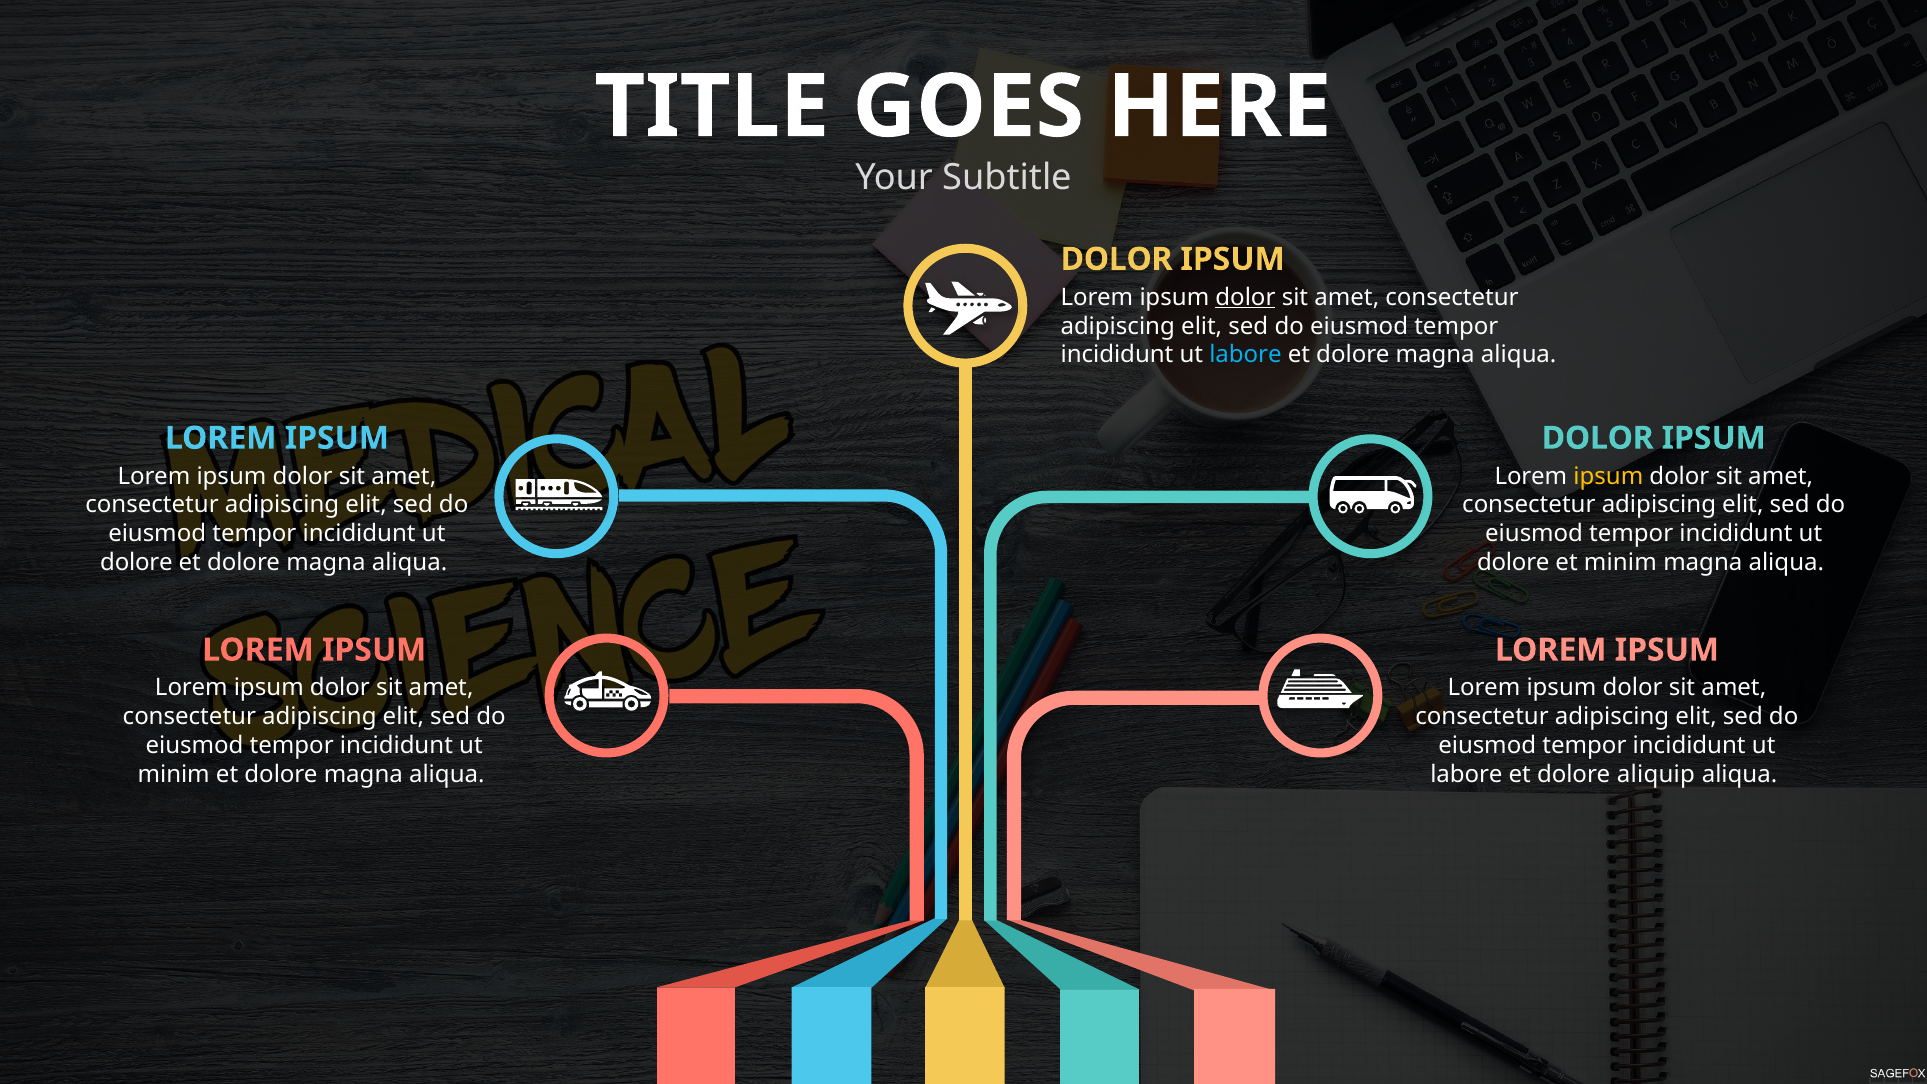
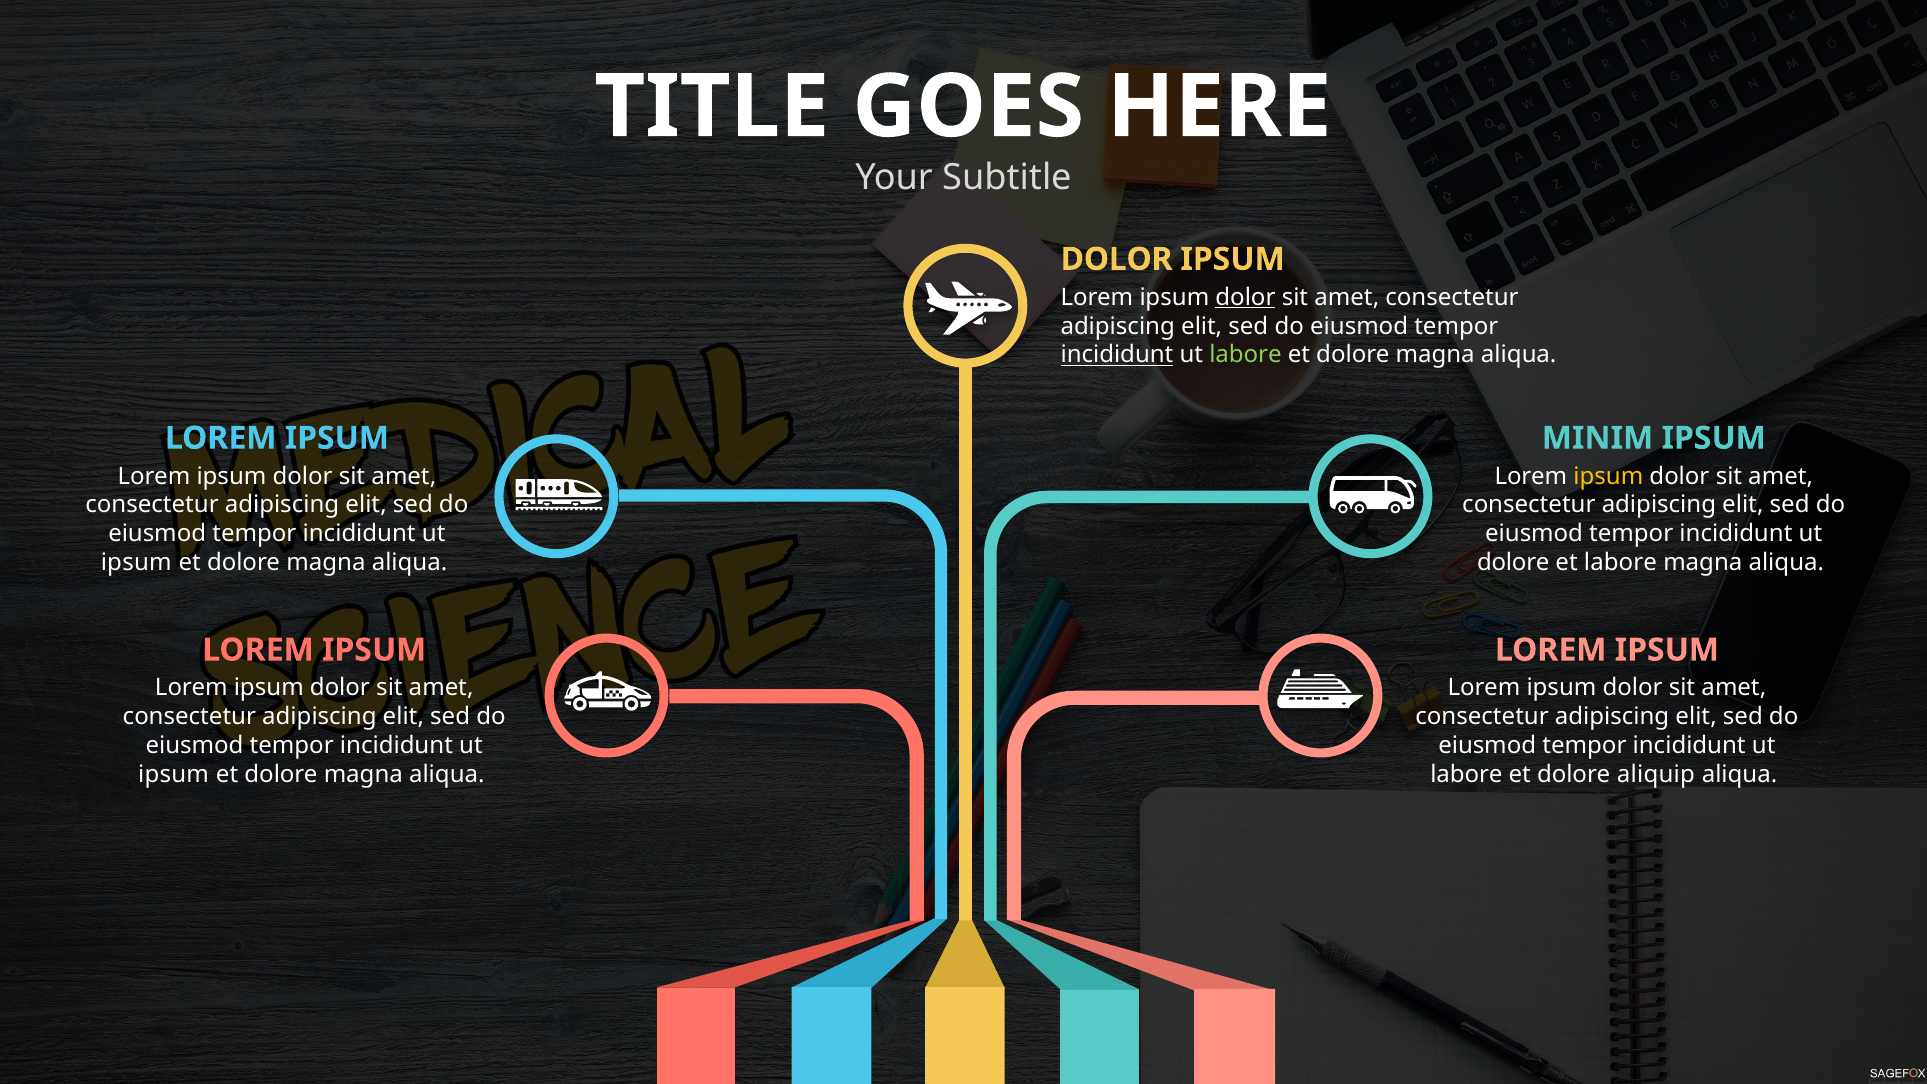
incididunt underline: none -> present (1117, 355)
labore colour: light blue -> light green (1246, 355)
DOLOR: DOLOR -> MINIM (1598, 438)
dolore: dolore -> ipsum (136, 563)
et minim: minim -> labore (1620, 563)
minim: minim -> ipsum (174, 775)
